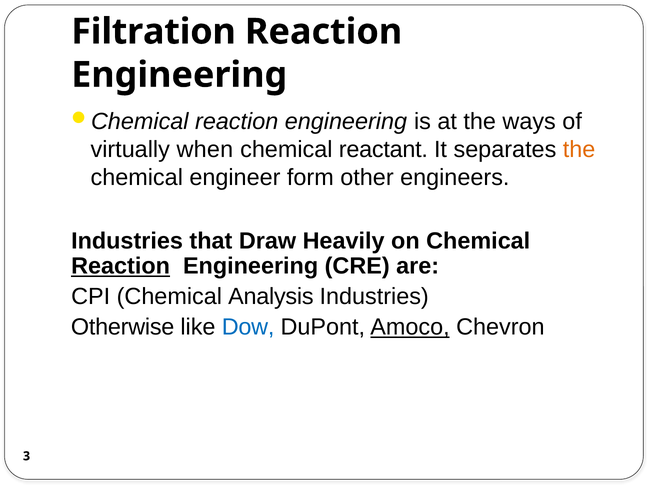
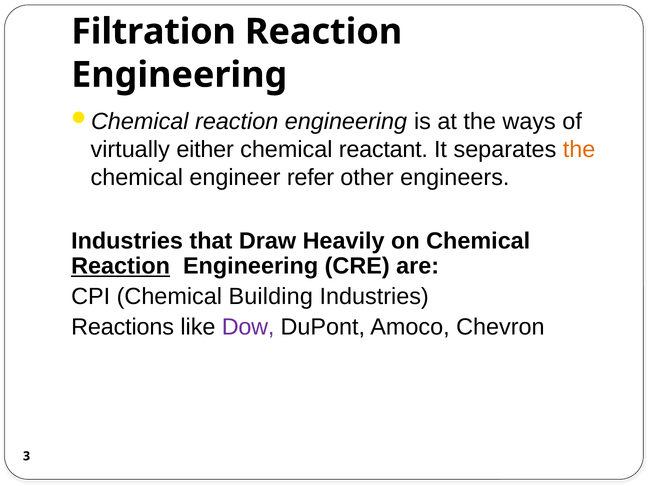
when: when -> either (205, 150)
form: form -> refer (311, 178)
Analysis: Analysis -> Building (271, 297)
Otherwise: Otherwise -> Reactions (123, 327)
Dow colour: blue -> purple (248, 327)
Amoco underline: present -> none (410, 327)
